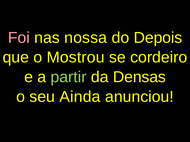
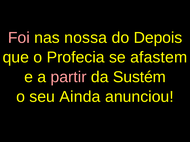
Mostrou: Mostrou -> Profecia (76, 58)
cordeiro: cordeiro -> afastem (159, 58)
partir colour: light green -> pink (69, 77)
Densas: Densas -> Sustém (139, 77)
